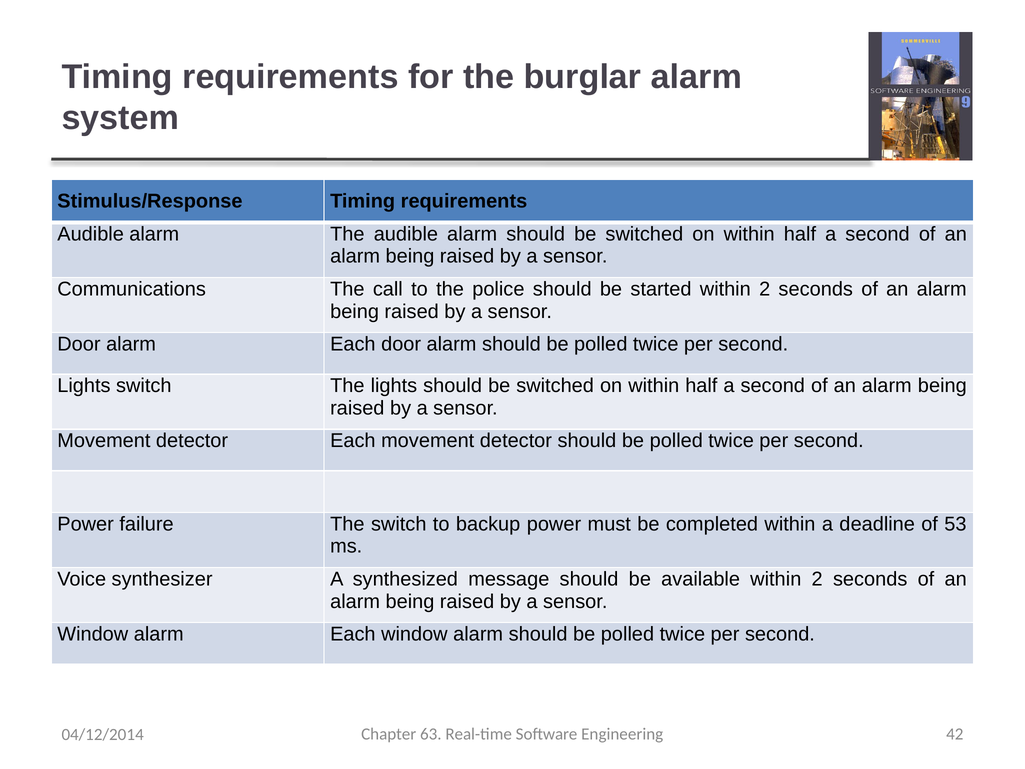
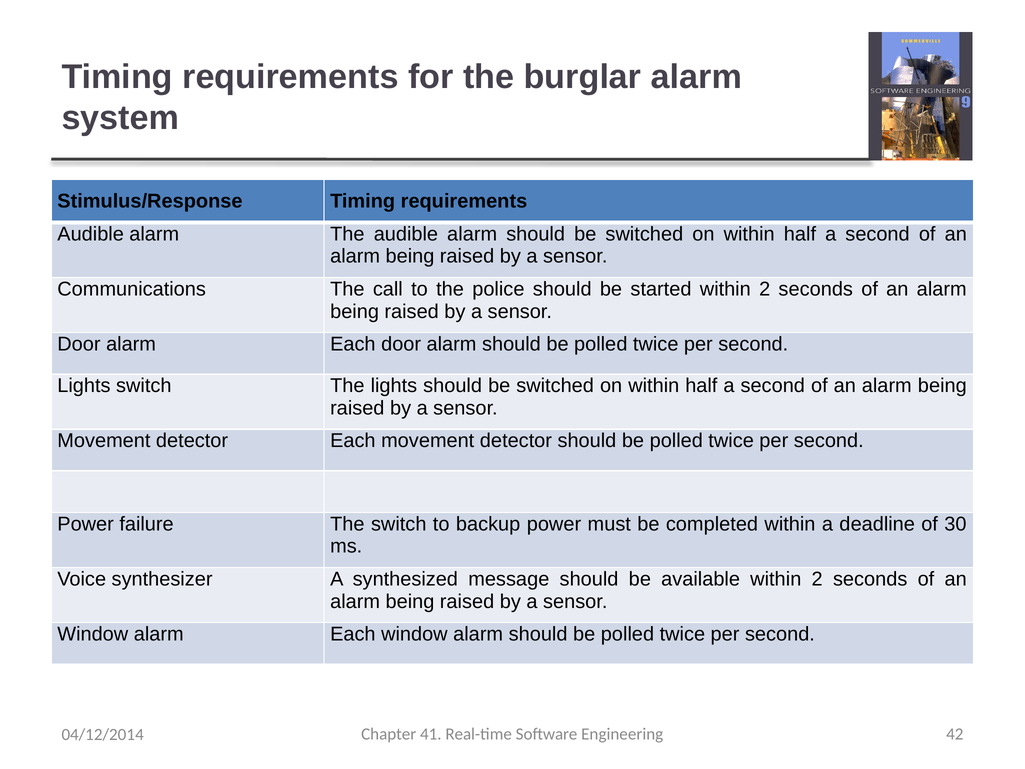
53: 53 -> 30 (955, 524)
63: 63 -> 41 (431, 734)
